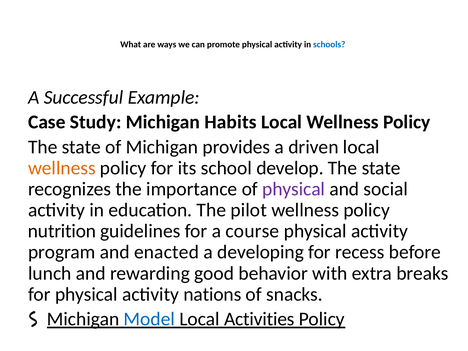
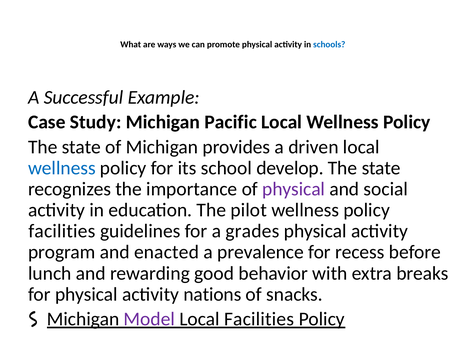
Habits: Habits -> Pacific (231, 122)
wellness colour: orange -> blue (62, 168)
nutrition: nutrition -> facilities (62, 231)
course: course -> grades (252, 231)
developing: developing -> prevalence (261, 252)
Model colour: blue -> purple (149, 319)
Local Activities: Activities -> Facilities (259, 319)
